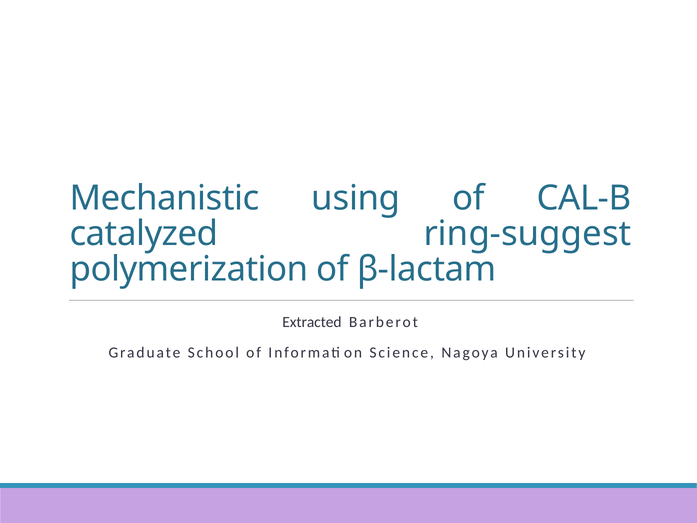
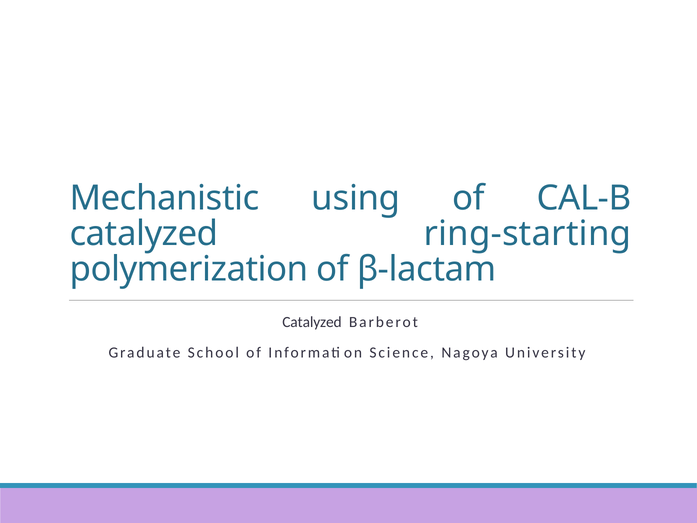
ring-suggest: ring-suggest -> ring-starting (527, 234)
Extracted: Extracted -> Catalyzed (312, 322)
